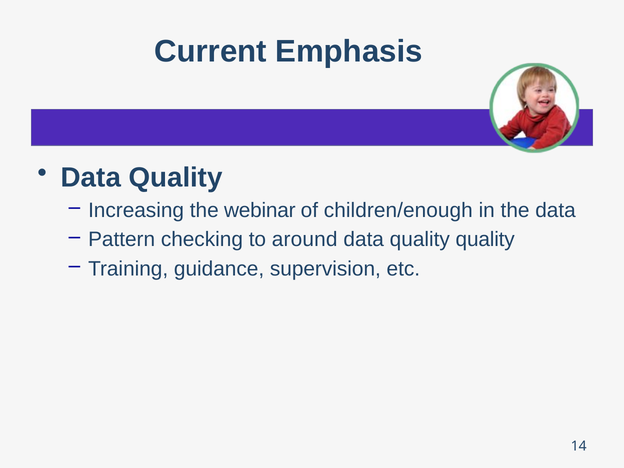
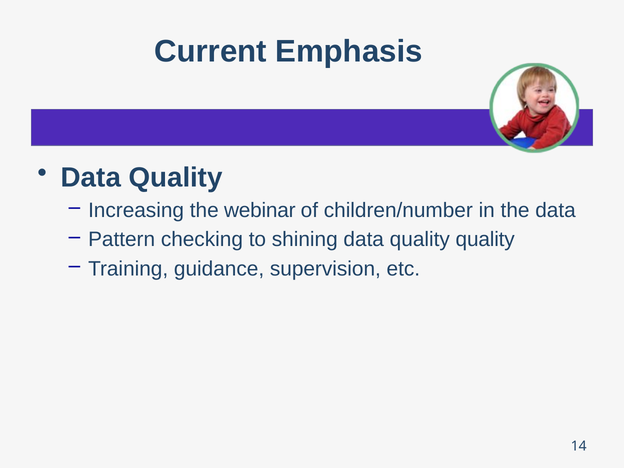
children/enough: children/enough -> children/number (398, 211)
around: around -> shining (305, 240)
